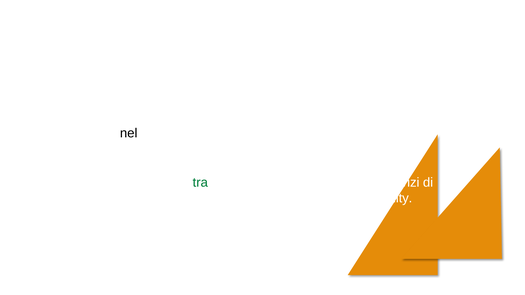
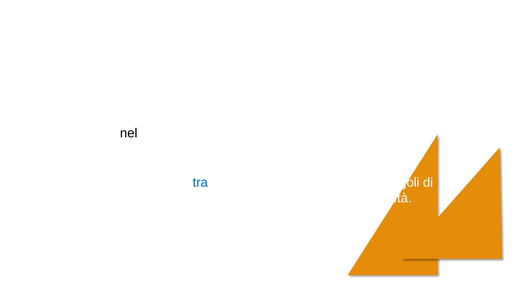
tra colour: green -> blue (200, 183)
i servizi: servizi -> singoli (401, 183)
usability: usability -> stabilità (387, 198)
